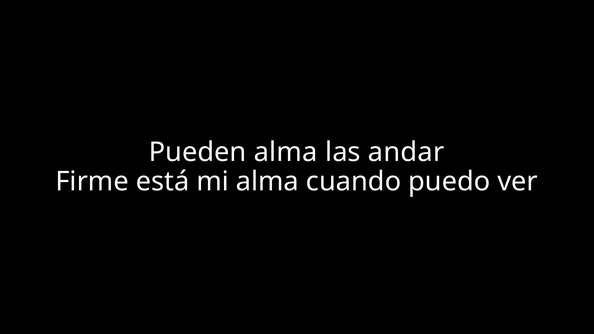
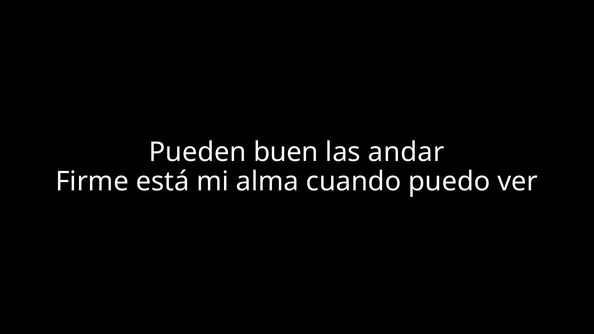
Pueden alma: alma -> buen (286, 152)
